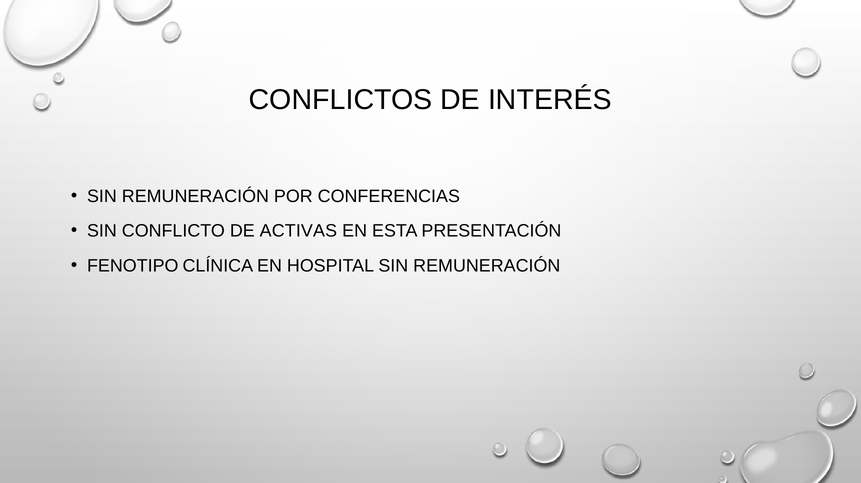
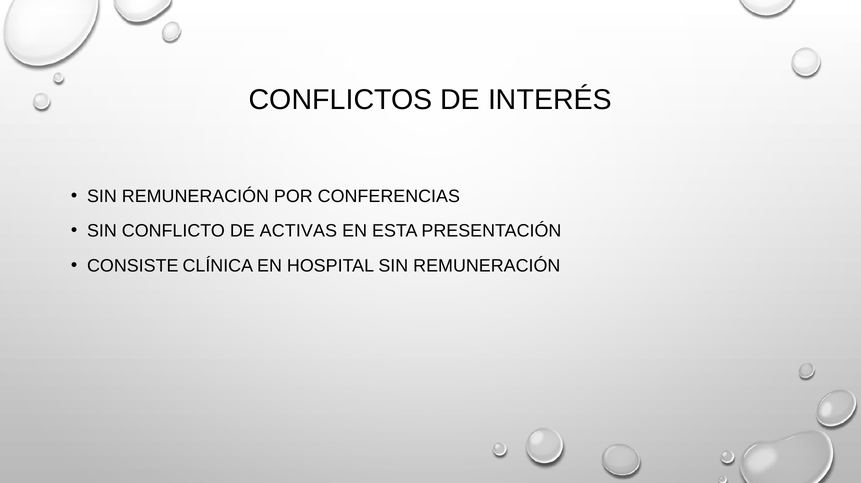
FENOTIPO: FENOTIPO -> CONSISTE (133, 265)
